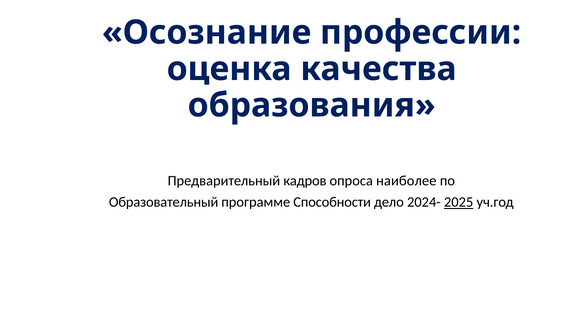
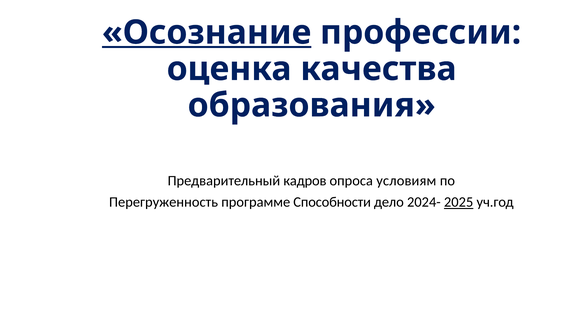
Осознание underline: none -> present (207, 32)
наиболее: наиболее -> условиям (406, 181)
Образовательный: Образовательный -> Перегруженность (164, 202)
